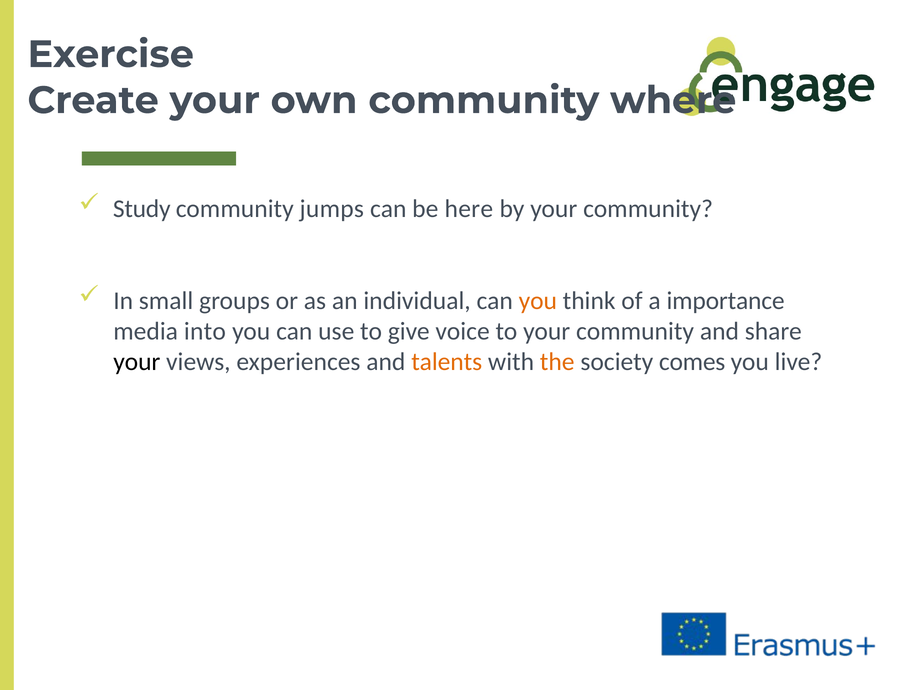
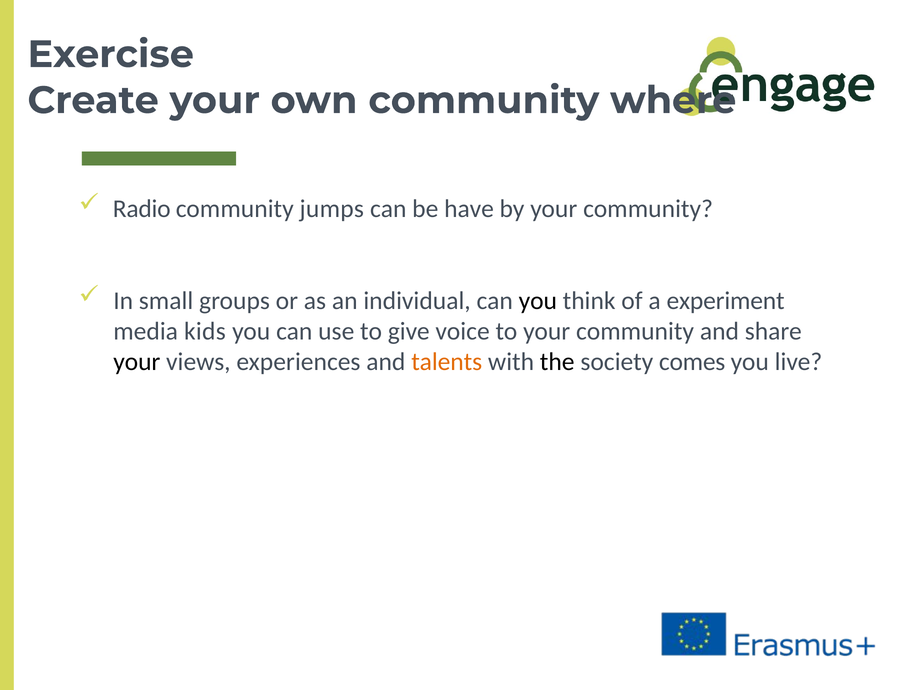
Study: Study -> Radio (142, 209)
here: here -> have (469, 209)
you colour: orange -> black (538, 301)
importance: importance -> experiment (726, 301)
into: into -> kids (205, 331)
the colour: orange -> black (557, 362)
